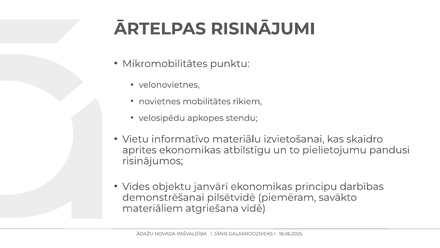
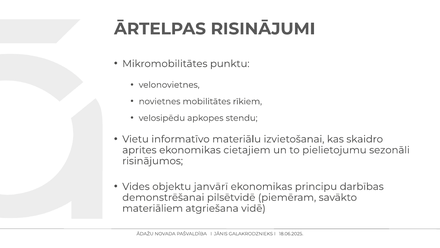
atbilstīgu: atbilstīgu -> cietajiem (247, 150)
pandusi: pandusi -> sezonāli (389, 150)
